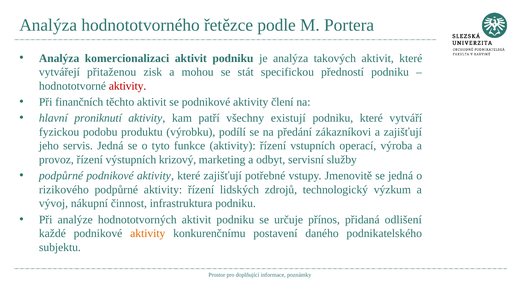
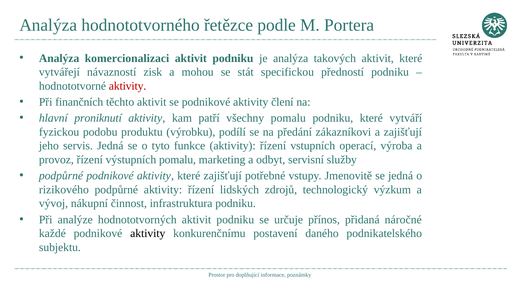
přitaženou: přitaženou -> návazností (112, 72)
všechny existují: existují -> pomalu (288, 118)
výstupních krizový: krizový -> pomalu (177, 160)
odlišení: odlišení -> náročné (403, 220)
aktivity colour: orange -> black (148, 234)
